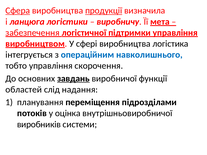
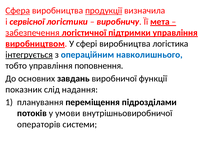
ланцюга: ланцюга -> сервісної (27, 22)
інтегрується underline: none -> present (29, 55)
скорочення: скорочення -> поповнення (99, 66)
завдань underline: present -> none (73, 79)
областей: областей -> показник (24, 90)
оцінка: оцінка -> умови (68, 113)
виробників: виробників -> операторів (39, 125)
